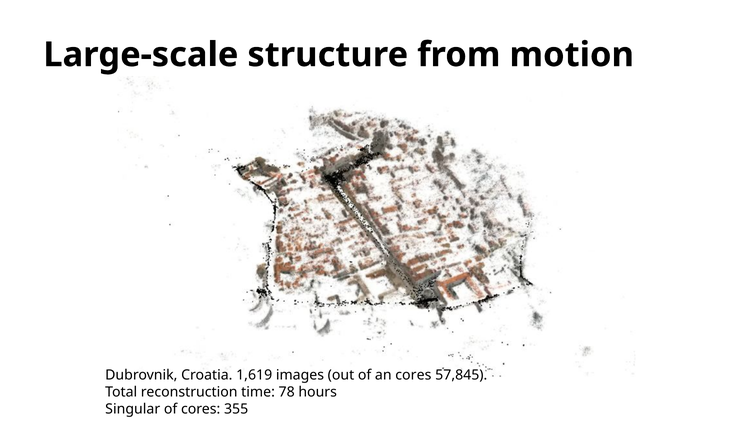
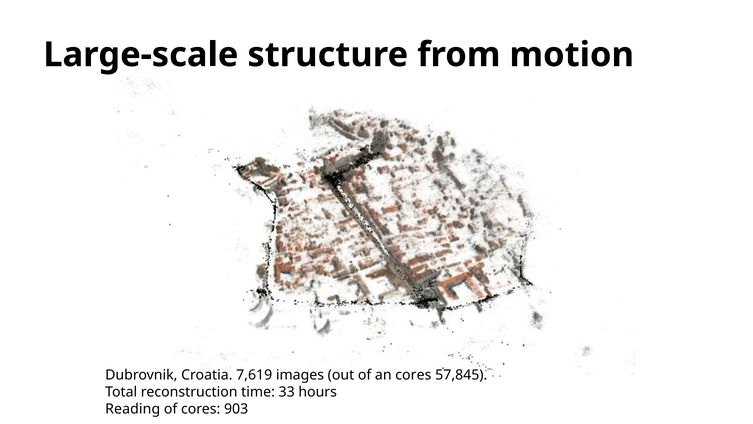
1,619: 1,619 -> 7,619 (254, 375)
78: 78 -> 33 (287, 392)
Singular: Singular -> Reading (133, 408)
355: 355 -> 903 (236, 408)
